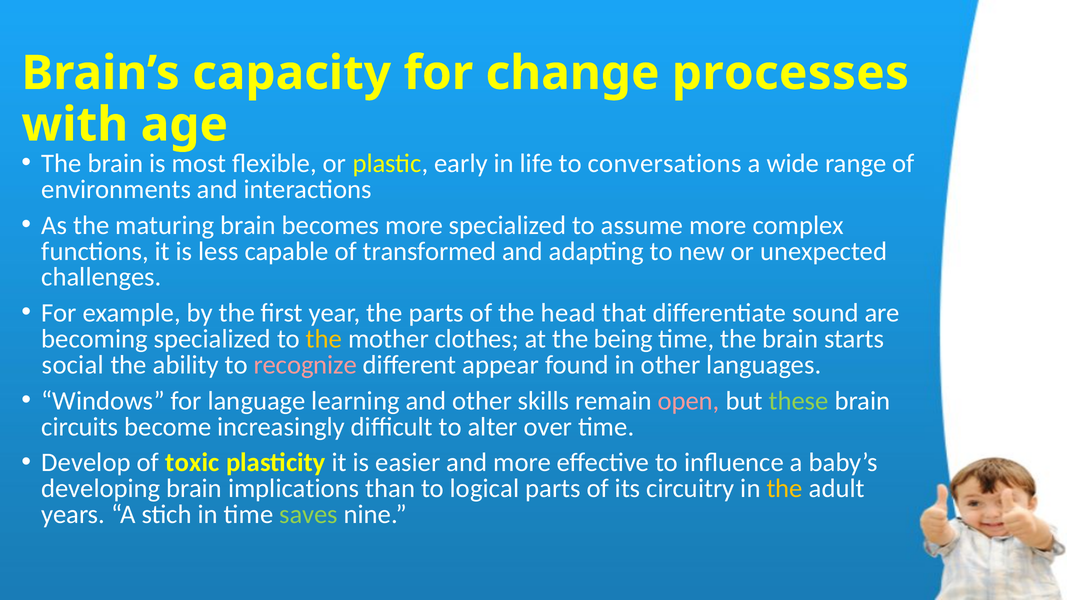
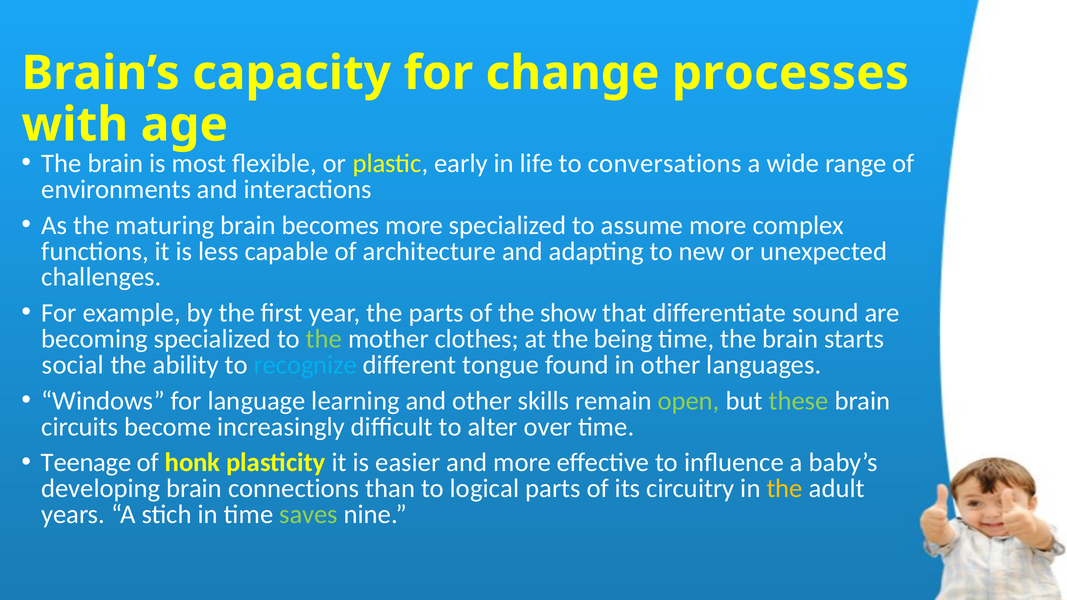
transformed: transformed -> architecture (429, 251)
head: head -> show (568, 313)
the colour: yellow -> light green (324, 339)
recognize colour: pink -> light blue (305, 365)
appear: appear -> tongue (501, 365)
open colour: pink -> light green (689, 401)
Develop: Develop -> Teenage (86, 463)
toxic: toxic -> honk (193, 463)
implications: implications -> connections (294, 489)
